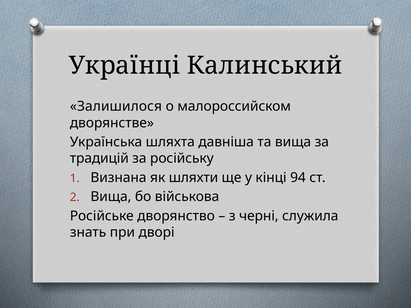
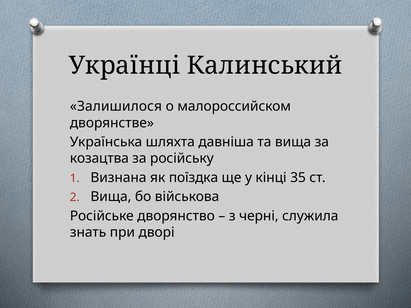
традицій: традицій -> козацтва (99, 159)
шляхти: шляхти -> поїздка (193, 178)
94: 94 -> 35 (298, 178)
